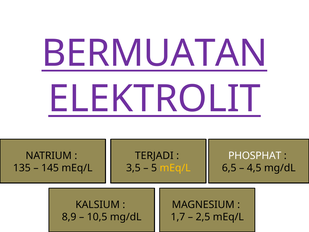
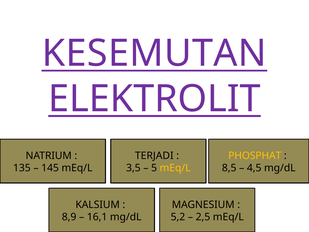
BERMUATAN: BERMUATAN -> KESEMUTAN (154, 53)
PHOSPHAT colour: white -> yellow (255, 155)
6,5: 6,5 -> 8,5 (229, 168)
10,5: 10,5 -> 16,1 (97, 217)
1,7: 1,7 -> 5,2 (178, 217)
